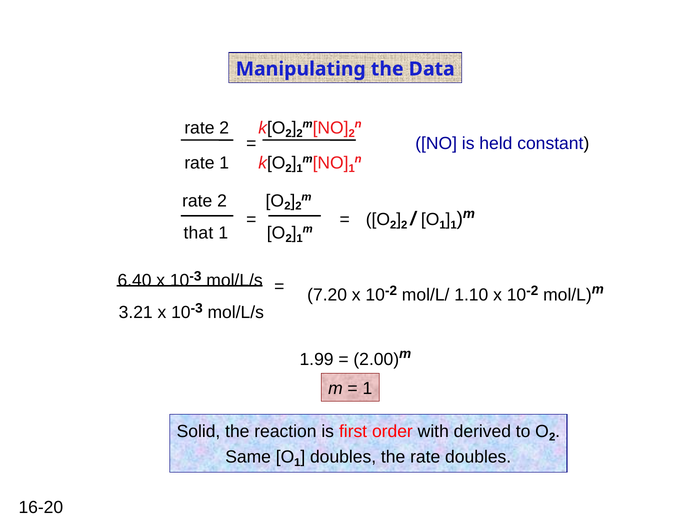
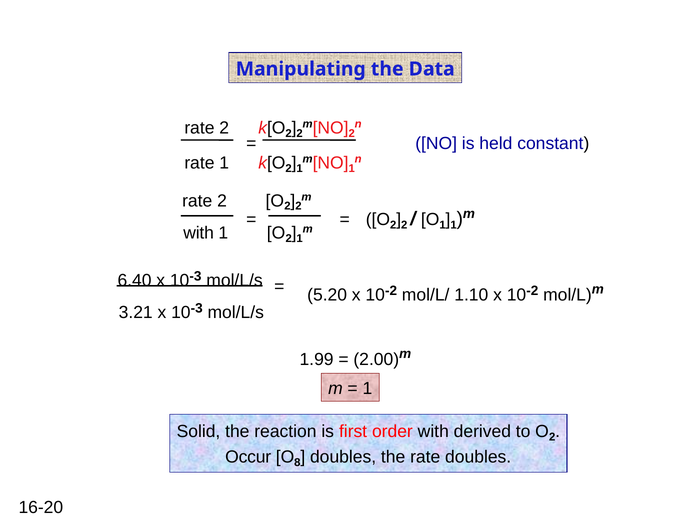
that: that -> with (199, 233)
7.20: 7.20 -> 5.20 (327, 295)
Same: Same -> Occur (248, 457)
1: 1 -> 8 (297, 463)
